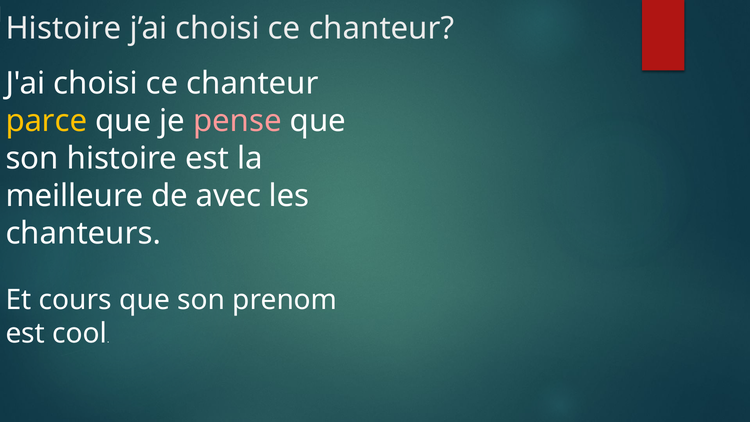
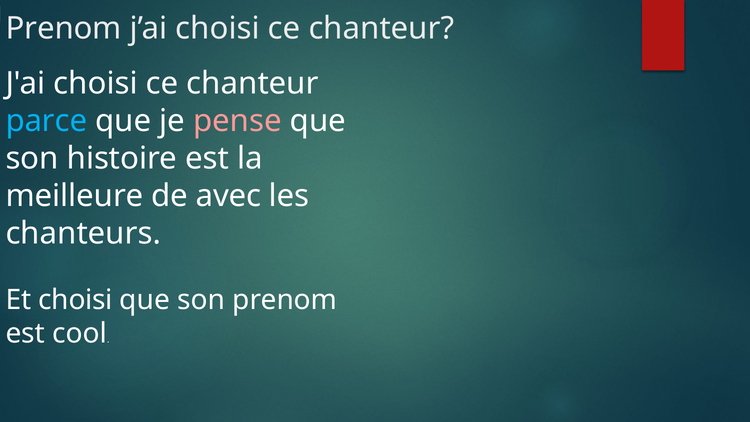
Histoire: Histoire -> Prenom (64, 28)
parce colour: yellow -> light blue (46, 121)
Et cours: cours -> choisi (75, 300)
